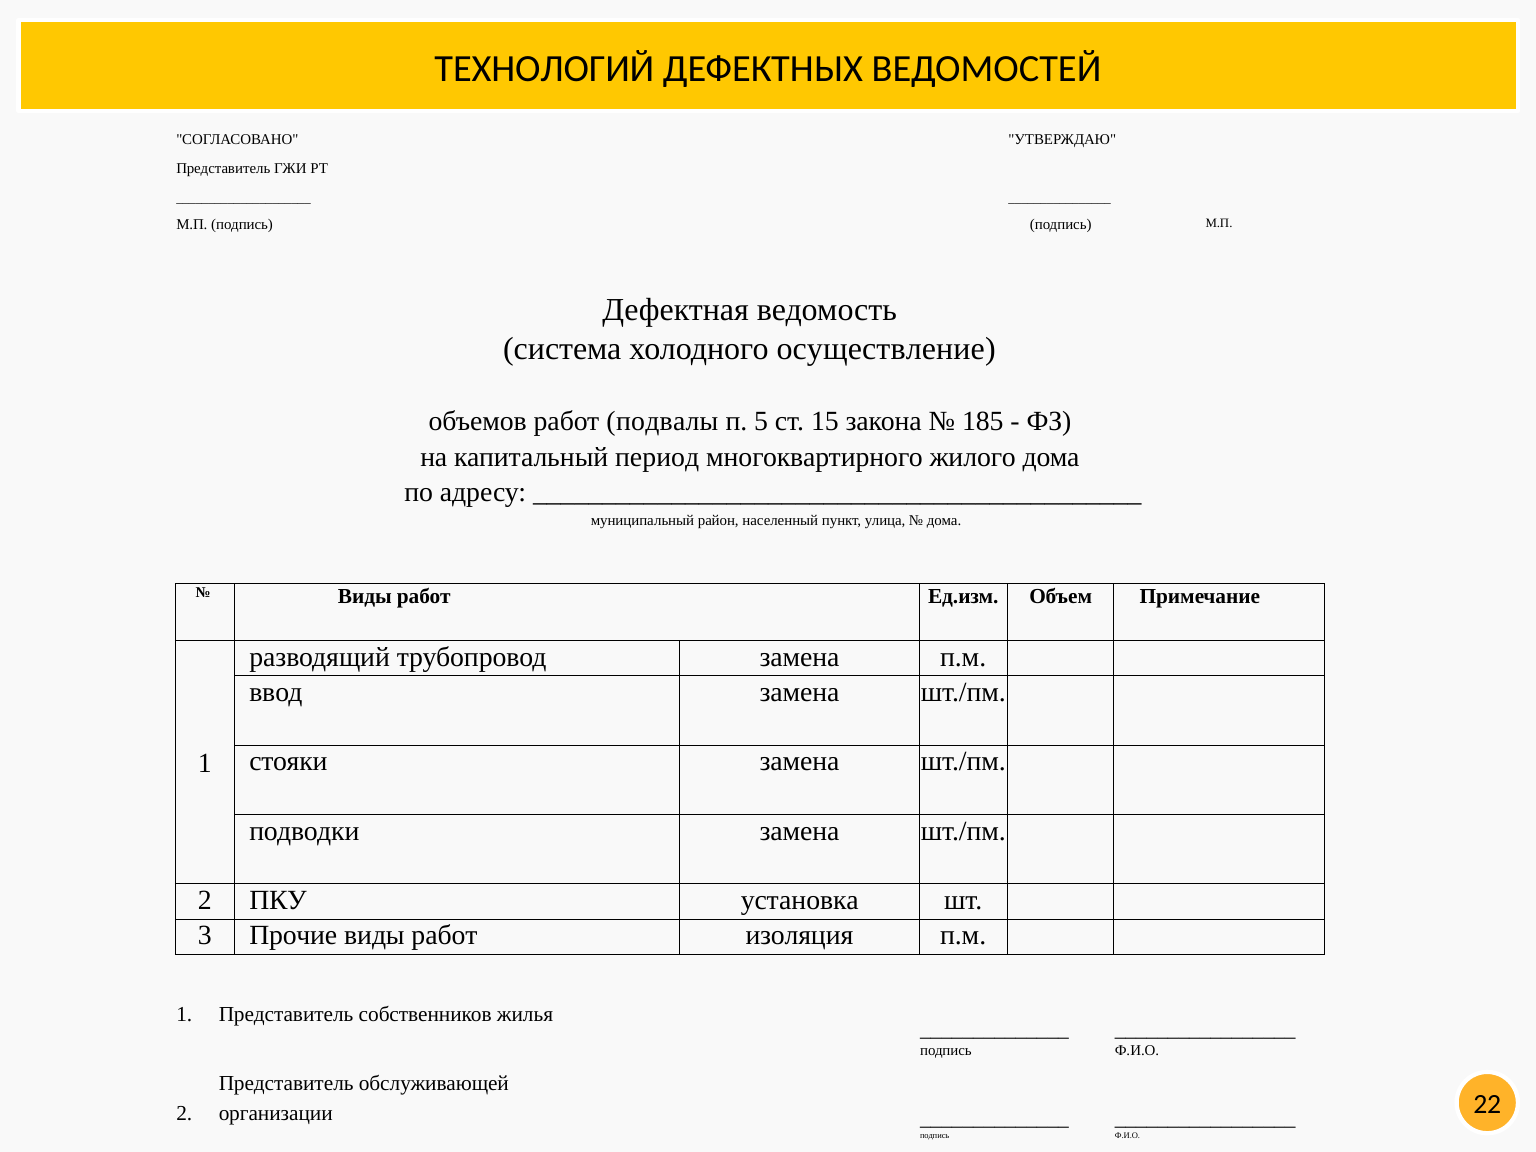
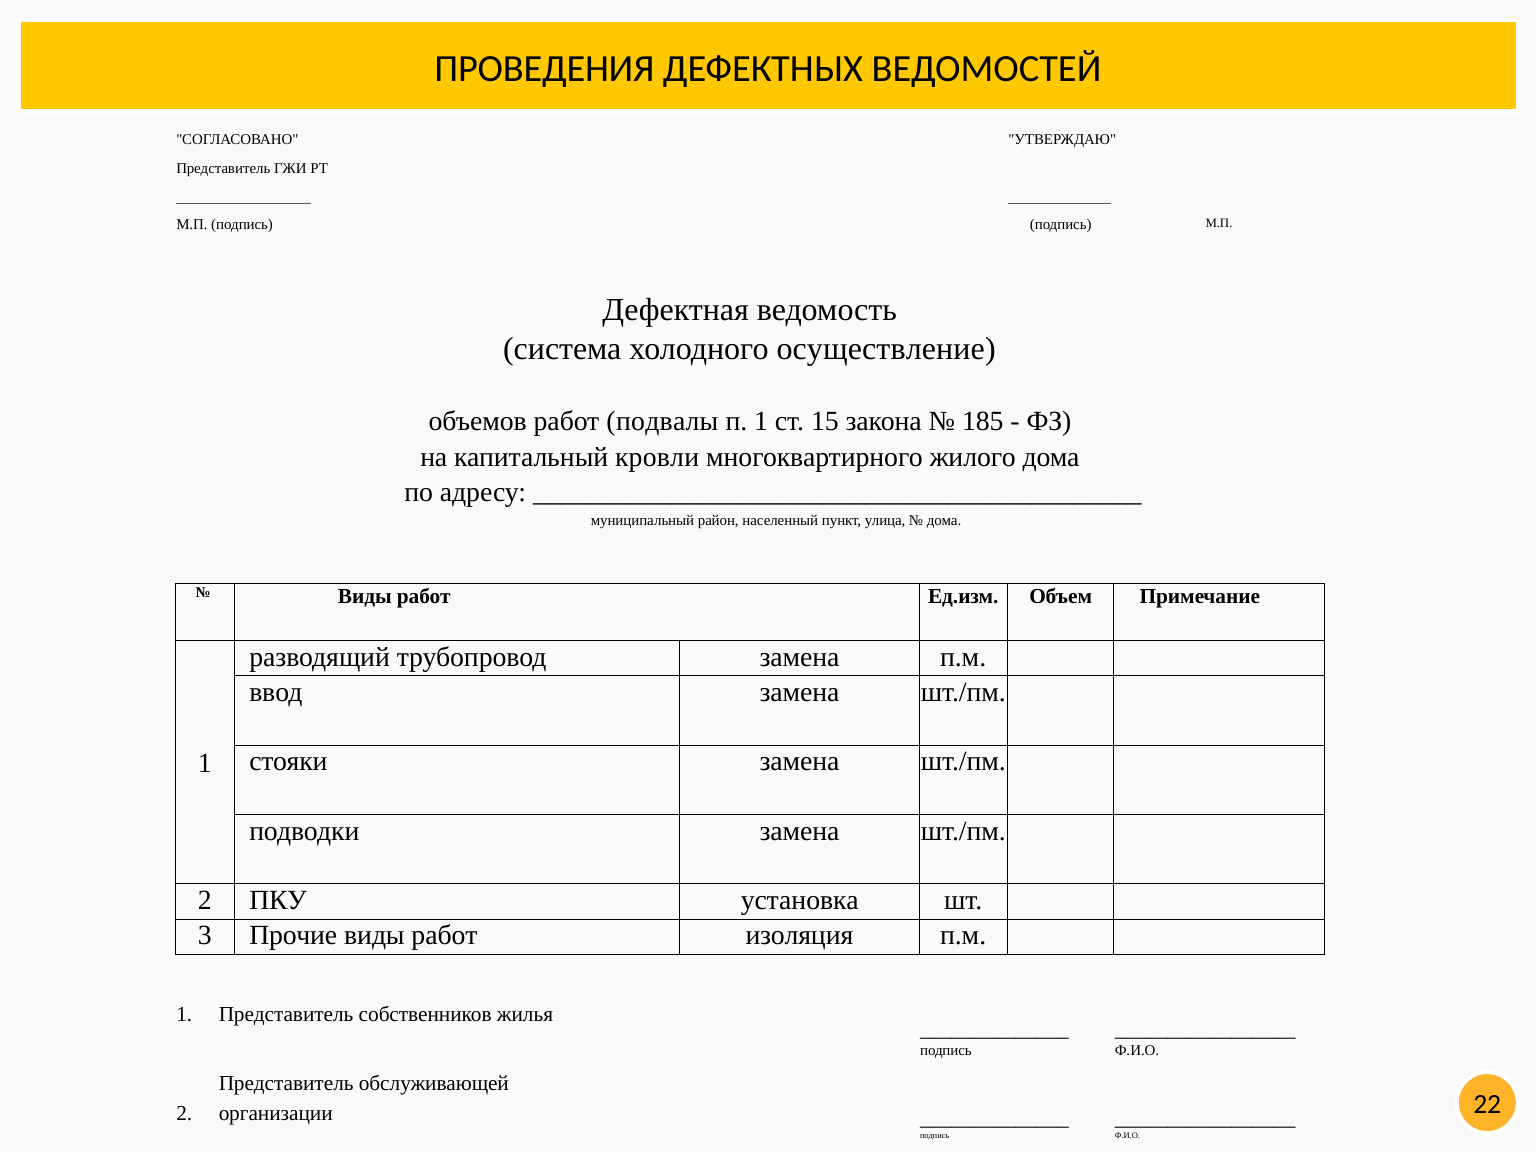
ТЕХНОЛОГИЙ: ТЕХНОЛОГИЙ -> ПРОВЕДЕНИЯ (544, 68)
п 5: 5 -> 1 (761, 422)
период: период -> кровли (657, 457)
